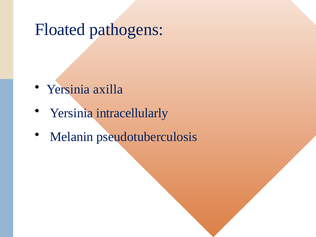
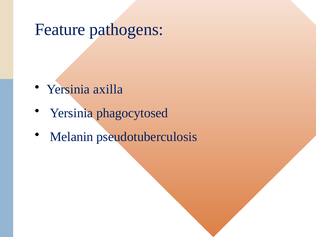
Floated: Floated -> Feature (60, 30)
intracellularly: intracellularly -> phagocytosed (132, 113)
